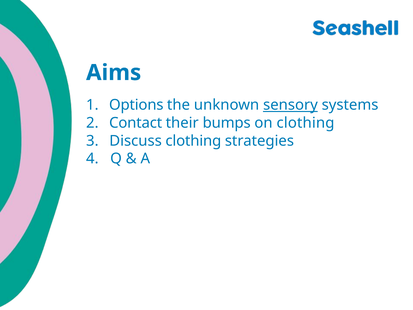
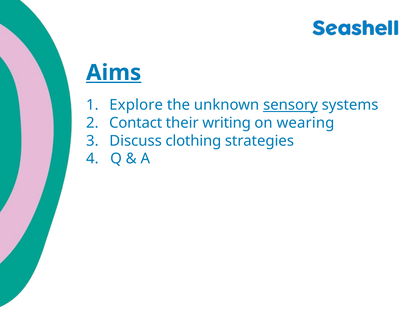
Aims underline: none -> present (114, 73)
Options: Options -> Explore (136, 105)
bumps: bumps -> writing (227, 123)
on clothing: clothing -> wearing (306, 123)
